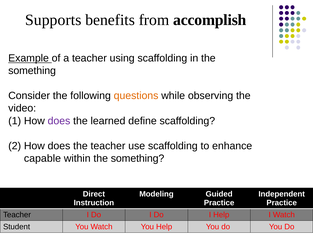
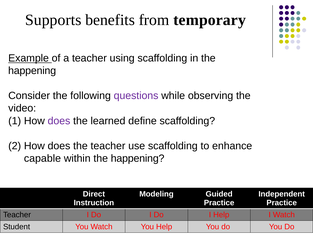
accomplish: accomplish -> temporary (210, 20)
something: something -> happening (32, 71)
questions colour: orange -> purple (136, 96)
within the something: something -> happening (138, 158)
